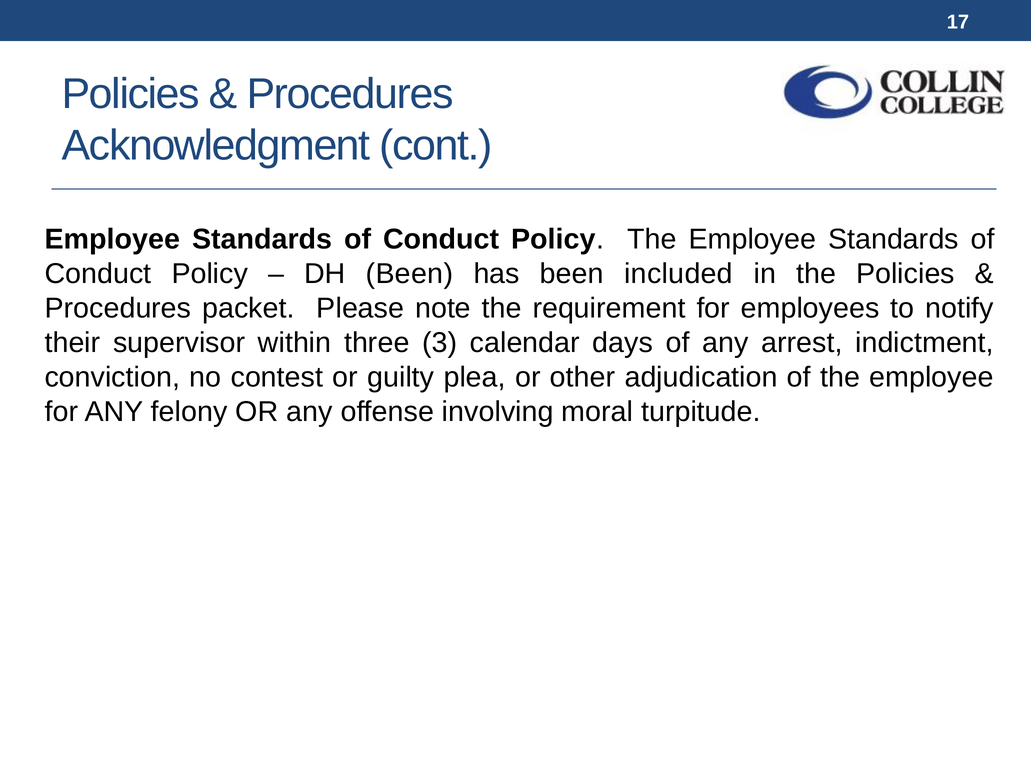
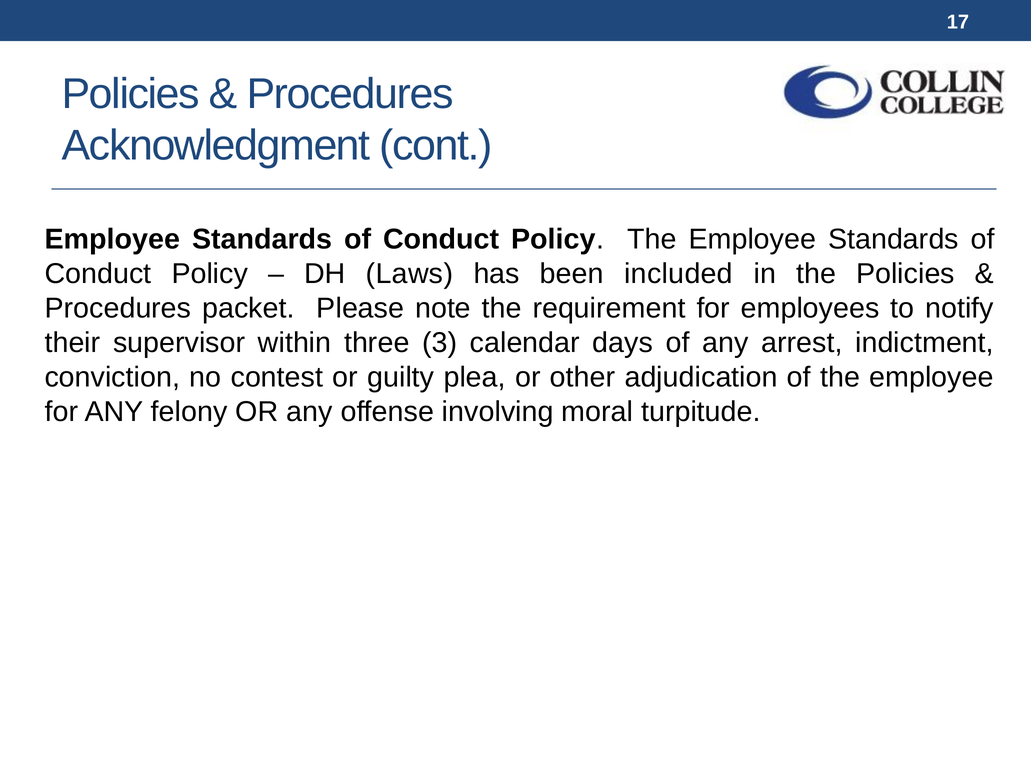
DH Been: Been -> Laws (409, 274)
